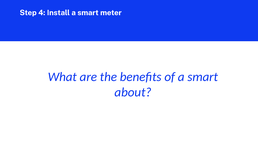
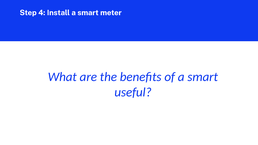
about: about -> useful (133, 92)
